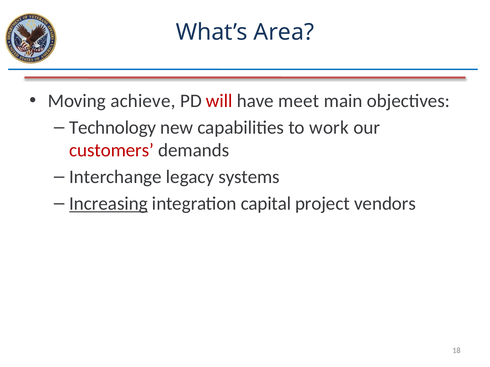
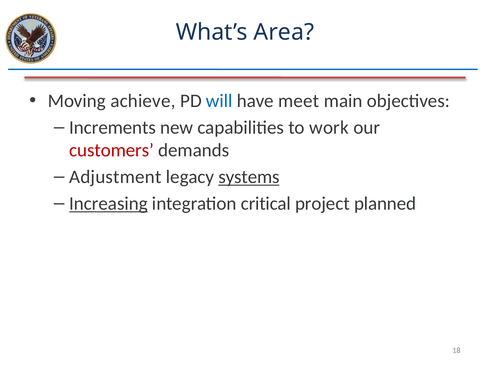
will colour: red -> blue (219, 101)
Technology: Technology -> Increments (113, 128)
Interchange: Interchange -> Adjustment (115, 177)
systems underline: none -> present (249, 177)
capital: capital -> critical (266, 204)
vendors: vendors -> planned (385, 204)
